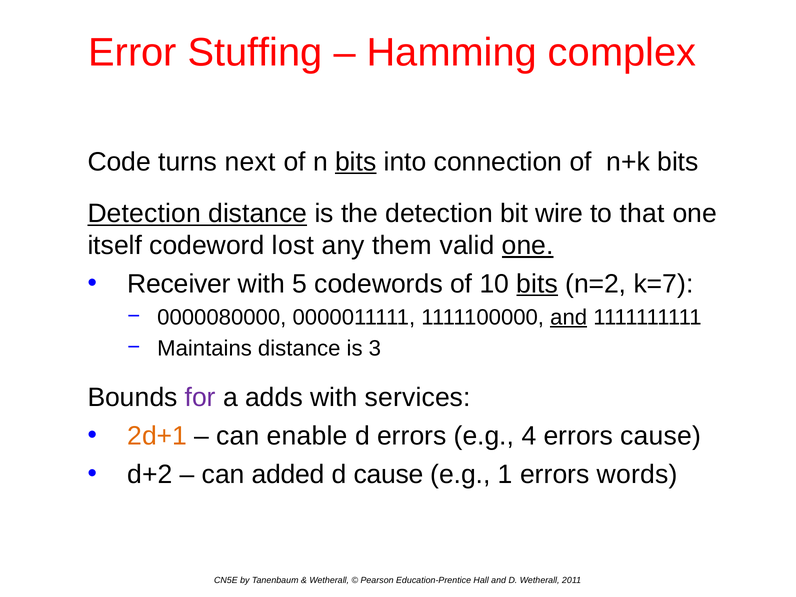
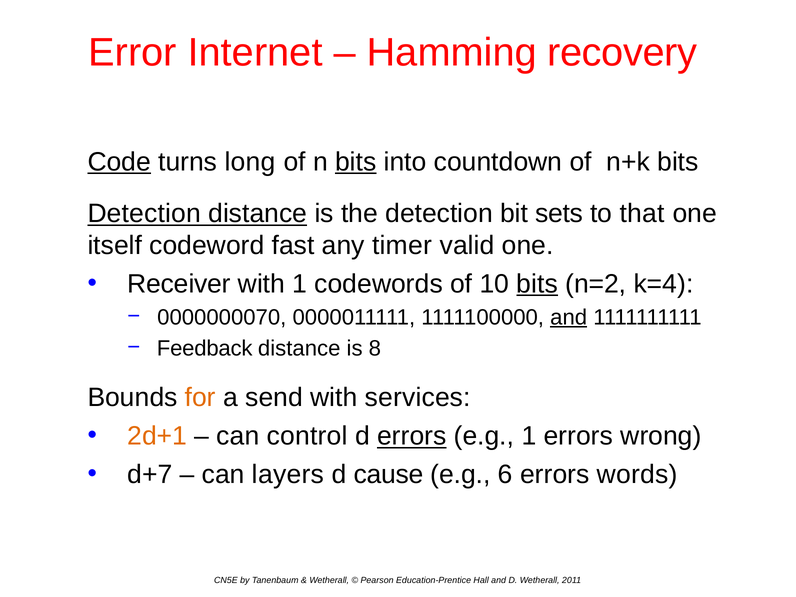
Stuffing: Stuffing -> Internet (255, 53)
complex: complex -> recovery (622, 53)
Code underline: none -> present (119, 162)
next: next -> long (250, 162)
connection: connection -> countdown (498, 162)
wire: wire -> sets (559, 214)
lost: lost -> fast (293, 246)
them: them -> timer (402, 246)
one underline: present -> none (528, 246)
with 5: 5 -> 1 (300, 284)
k=7: k=7 -> k=4 (664, 284)
0000080000: 0000080000 -> 0000000070 (222, 317)
Maintains: Maintains -> Feedback (205, 348)
3: 3 -> 8 (375, 348)
for colour: purple -> orange (200, 398)
adds: adds -> send (274, 398)
enable: enable -> control (307, 436)
errors underline: none -> present (412, 436)
e.g 4: 4 -> 1 (529, 436)
errors cause: cause -> wrong (661, 436)
d+2: d+2 -> d+7 (150, 475)
added: added -> layers (288, 475)
1: 1 -> 6 (505, 475)
